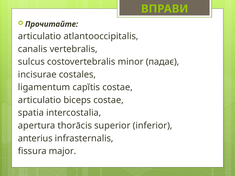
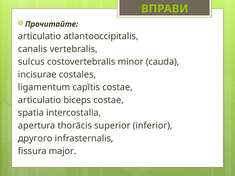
падає: падає -> cauda (163, 62)
anterius: anterius -> другого (35, 139)
